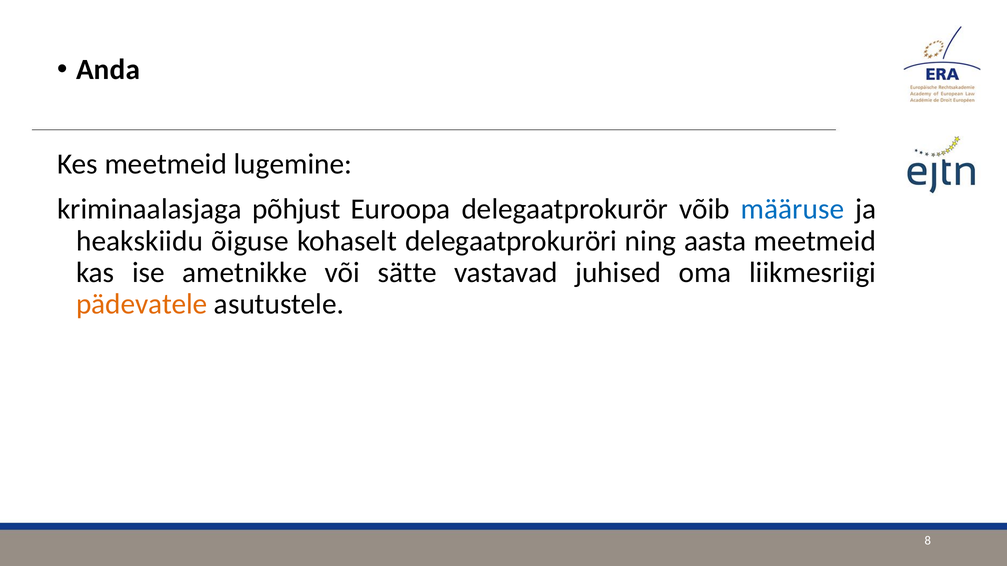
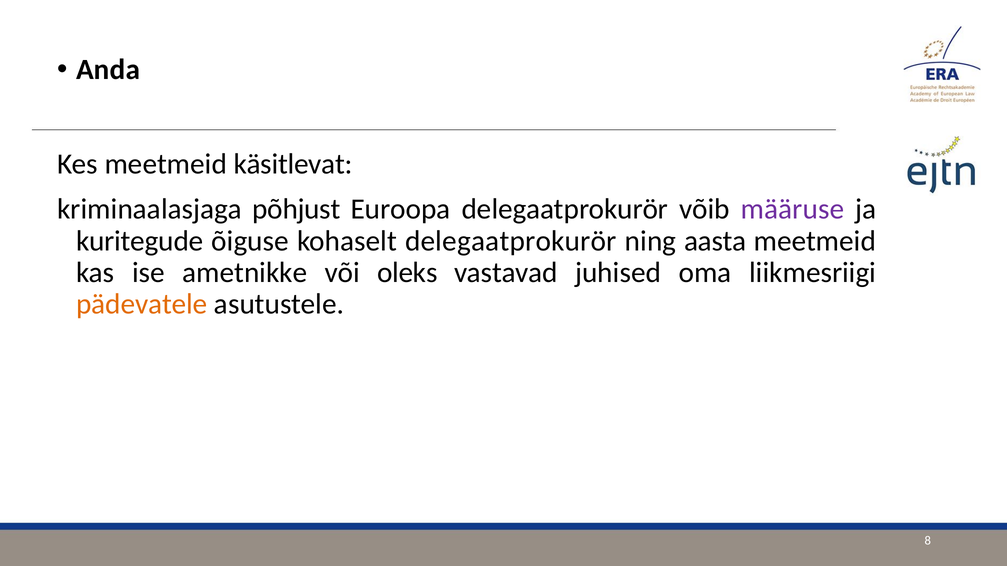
lugemine: lugemine -> käsitlevat (293, 164)
määruse colour: blue -> purple (793, 209)
heakskiidu: heakskiidu -> kuritegude (140, 241)
kohaselt delegaatprokuröri: delegaatprokuröri -> delegaatprokurör (511, 241)
sätte: sätte -> oleks (407, 273)
